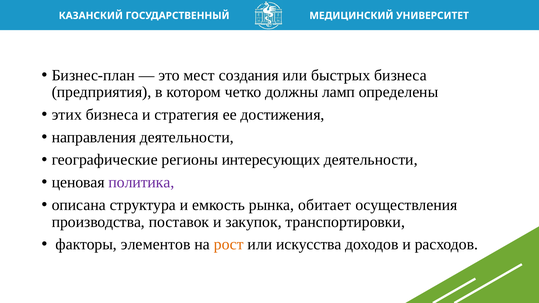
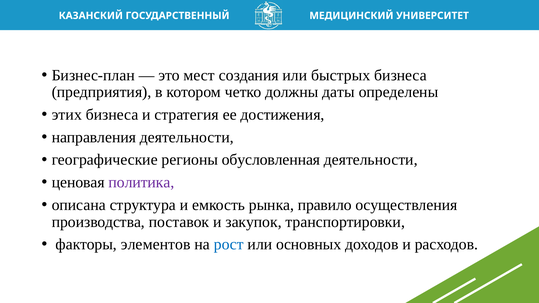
ламп: ламп -> даты (339, 92)
интересующих: интересующих -> обусловленная (271, 160)
обитает: обитает -> правило (325, 205)
рост colour: orange -> blue (229, 245)
искусства: искусства -> основных (309, 245)
